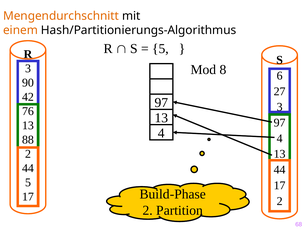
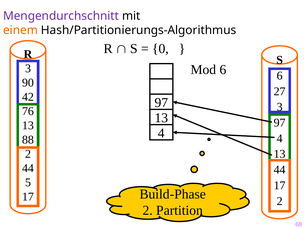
Mengendurchschnitt colour: orange -> purple (61, 16)
5: 5 -> 0 (160, 49)
Mod 8: 8 -> 6 (223, 70)
